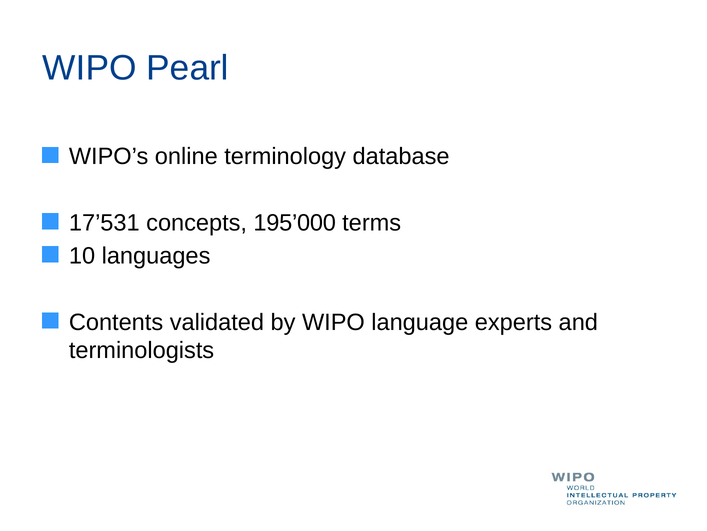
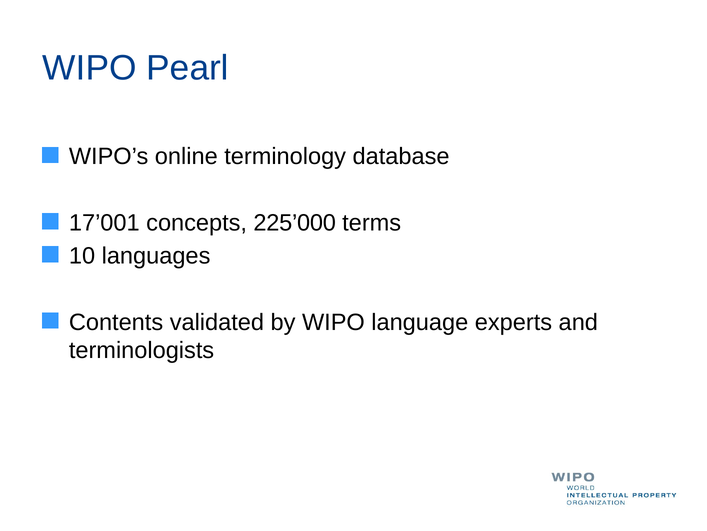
17’531: 17’531 -> 17’001 (104, 223)
195’000: 195’000 -> 225’000 (295, 223)
